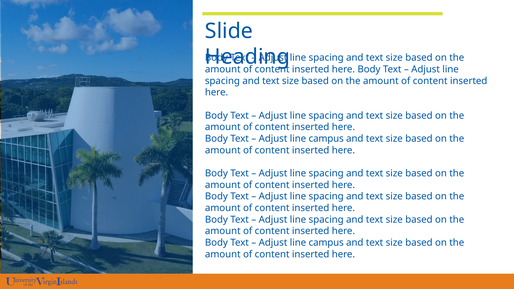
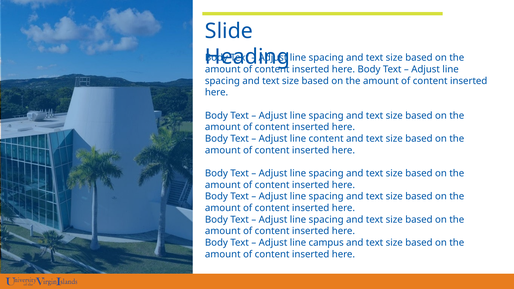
campus: campus -> content (326, 139)
